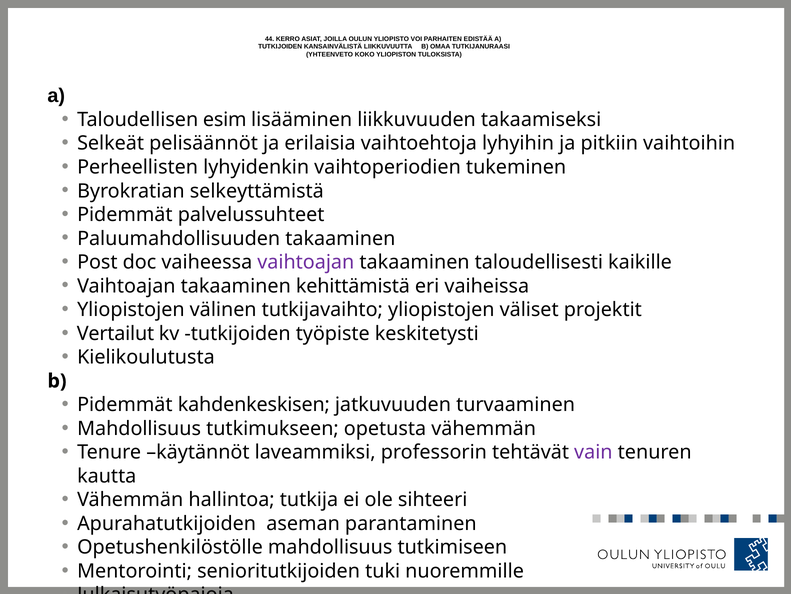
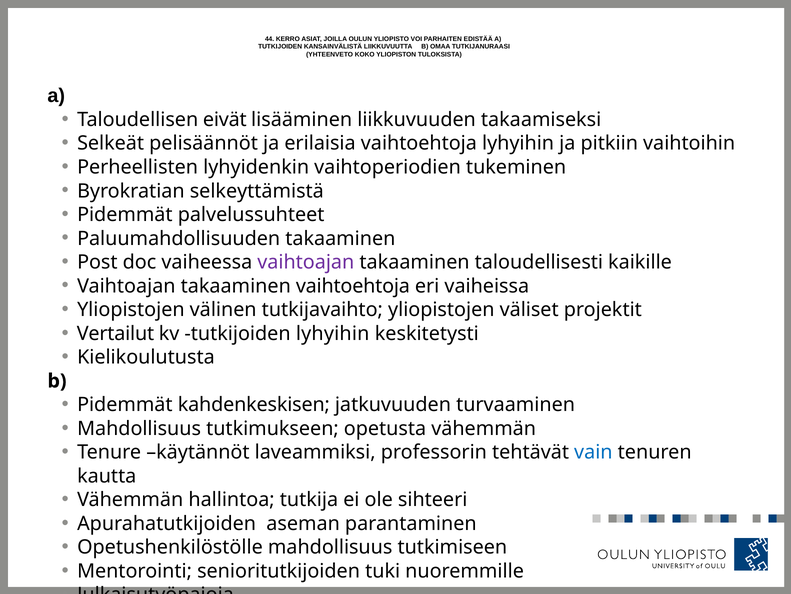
esim: esim -> eivät (225, 120)
takaaminen kehittämistä: kehittämistä -> vaihtoehtoja (353, 286)
tutkijoiden työpiste: työpiste -> lyhyihin (333, 333)
vain colour: purple -> blue (593, 452)
